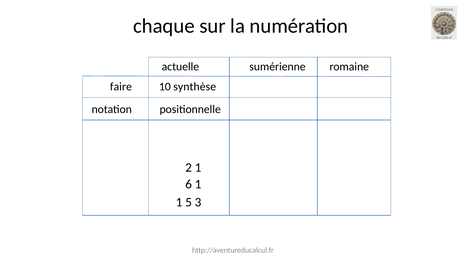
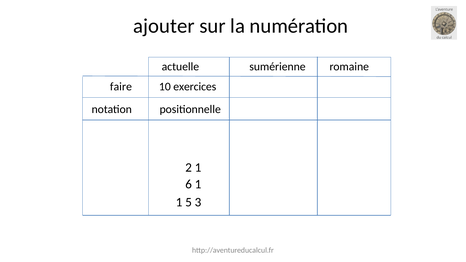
chaque: chaque -> ajouter (164, 26)
synthèse: synthèse -> exercices (195, 87)
